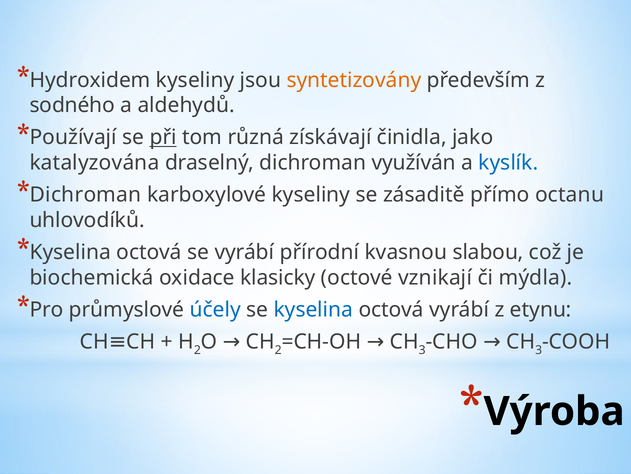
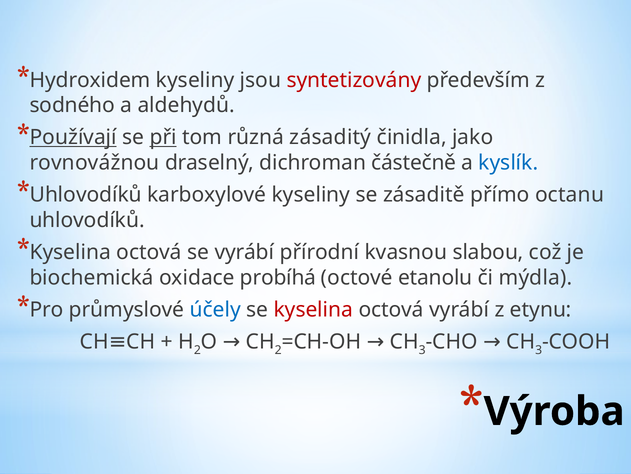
syntetizovány colour: orange -> red (354, 80)
Používají underline: none -> present (73, 137)
získávají: získávají -> zásaditý (330, 137)
katalyzována: katalyzována -> rovnovážnou (94, 163)
využíván: využíván -> částečně (414, 163)
Dichroman: Dichroman -> Uhlovodíků (86, 195)
klasicky: klasicky -> probíhá (278, 277)
vznikají: vznikají -> etanolu (435, 277)
kyselina colour: blue -> red (313, 309)
